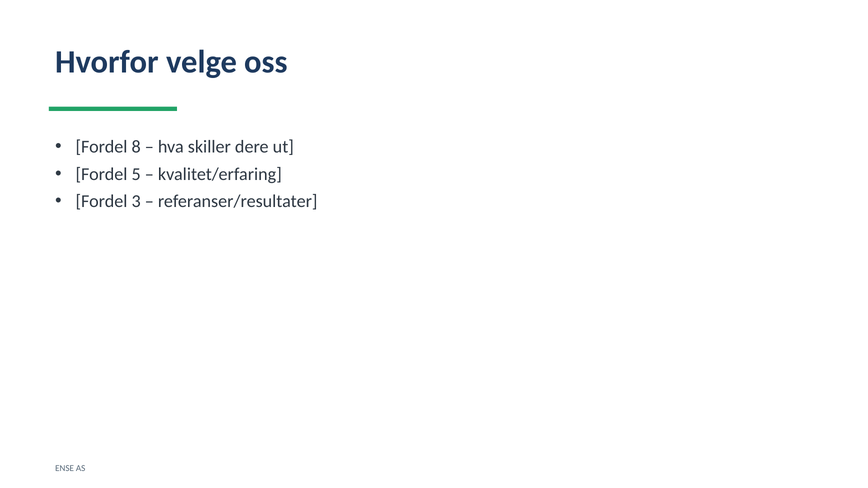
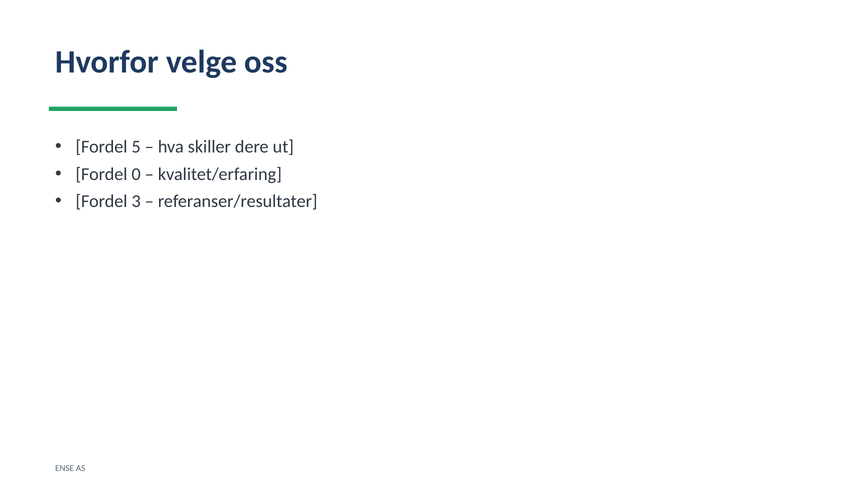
8: 8 -> 5 (136, 147)
5: 5 -> 0 (136, 174)
